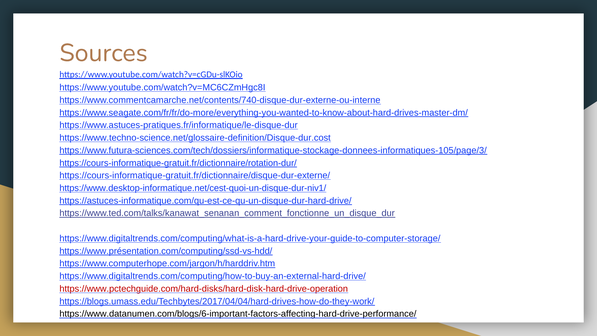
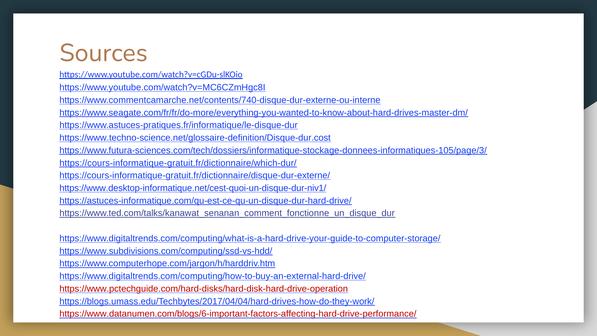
https://cours-informatique-gratuit.fr/dictionnaire/rotation-dur/: https://cours-informatique-gratuit.fr/dictionnaire/rotation-dur/ -> https://cours-informatique-gratuit.fr/dictionnaire/which-dur/ (178, 163)
https://www.présentation.com/computing/ssd-vs-hdd/: https://www.présentation.com/computing/ssd-vs-hdd/ -> https://www.subdivisions.com/computing/ssd-vs-hdd/ (166, 251)
https://www.datanumen.com/blogs/6-important-factors-affecting-hard-drive-performance/ colour: black -> red (238, 314)
